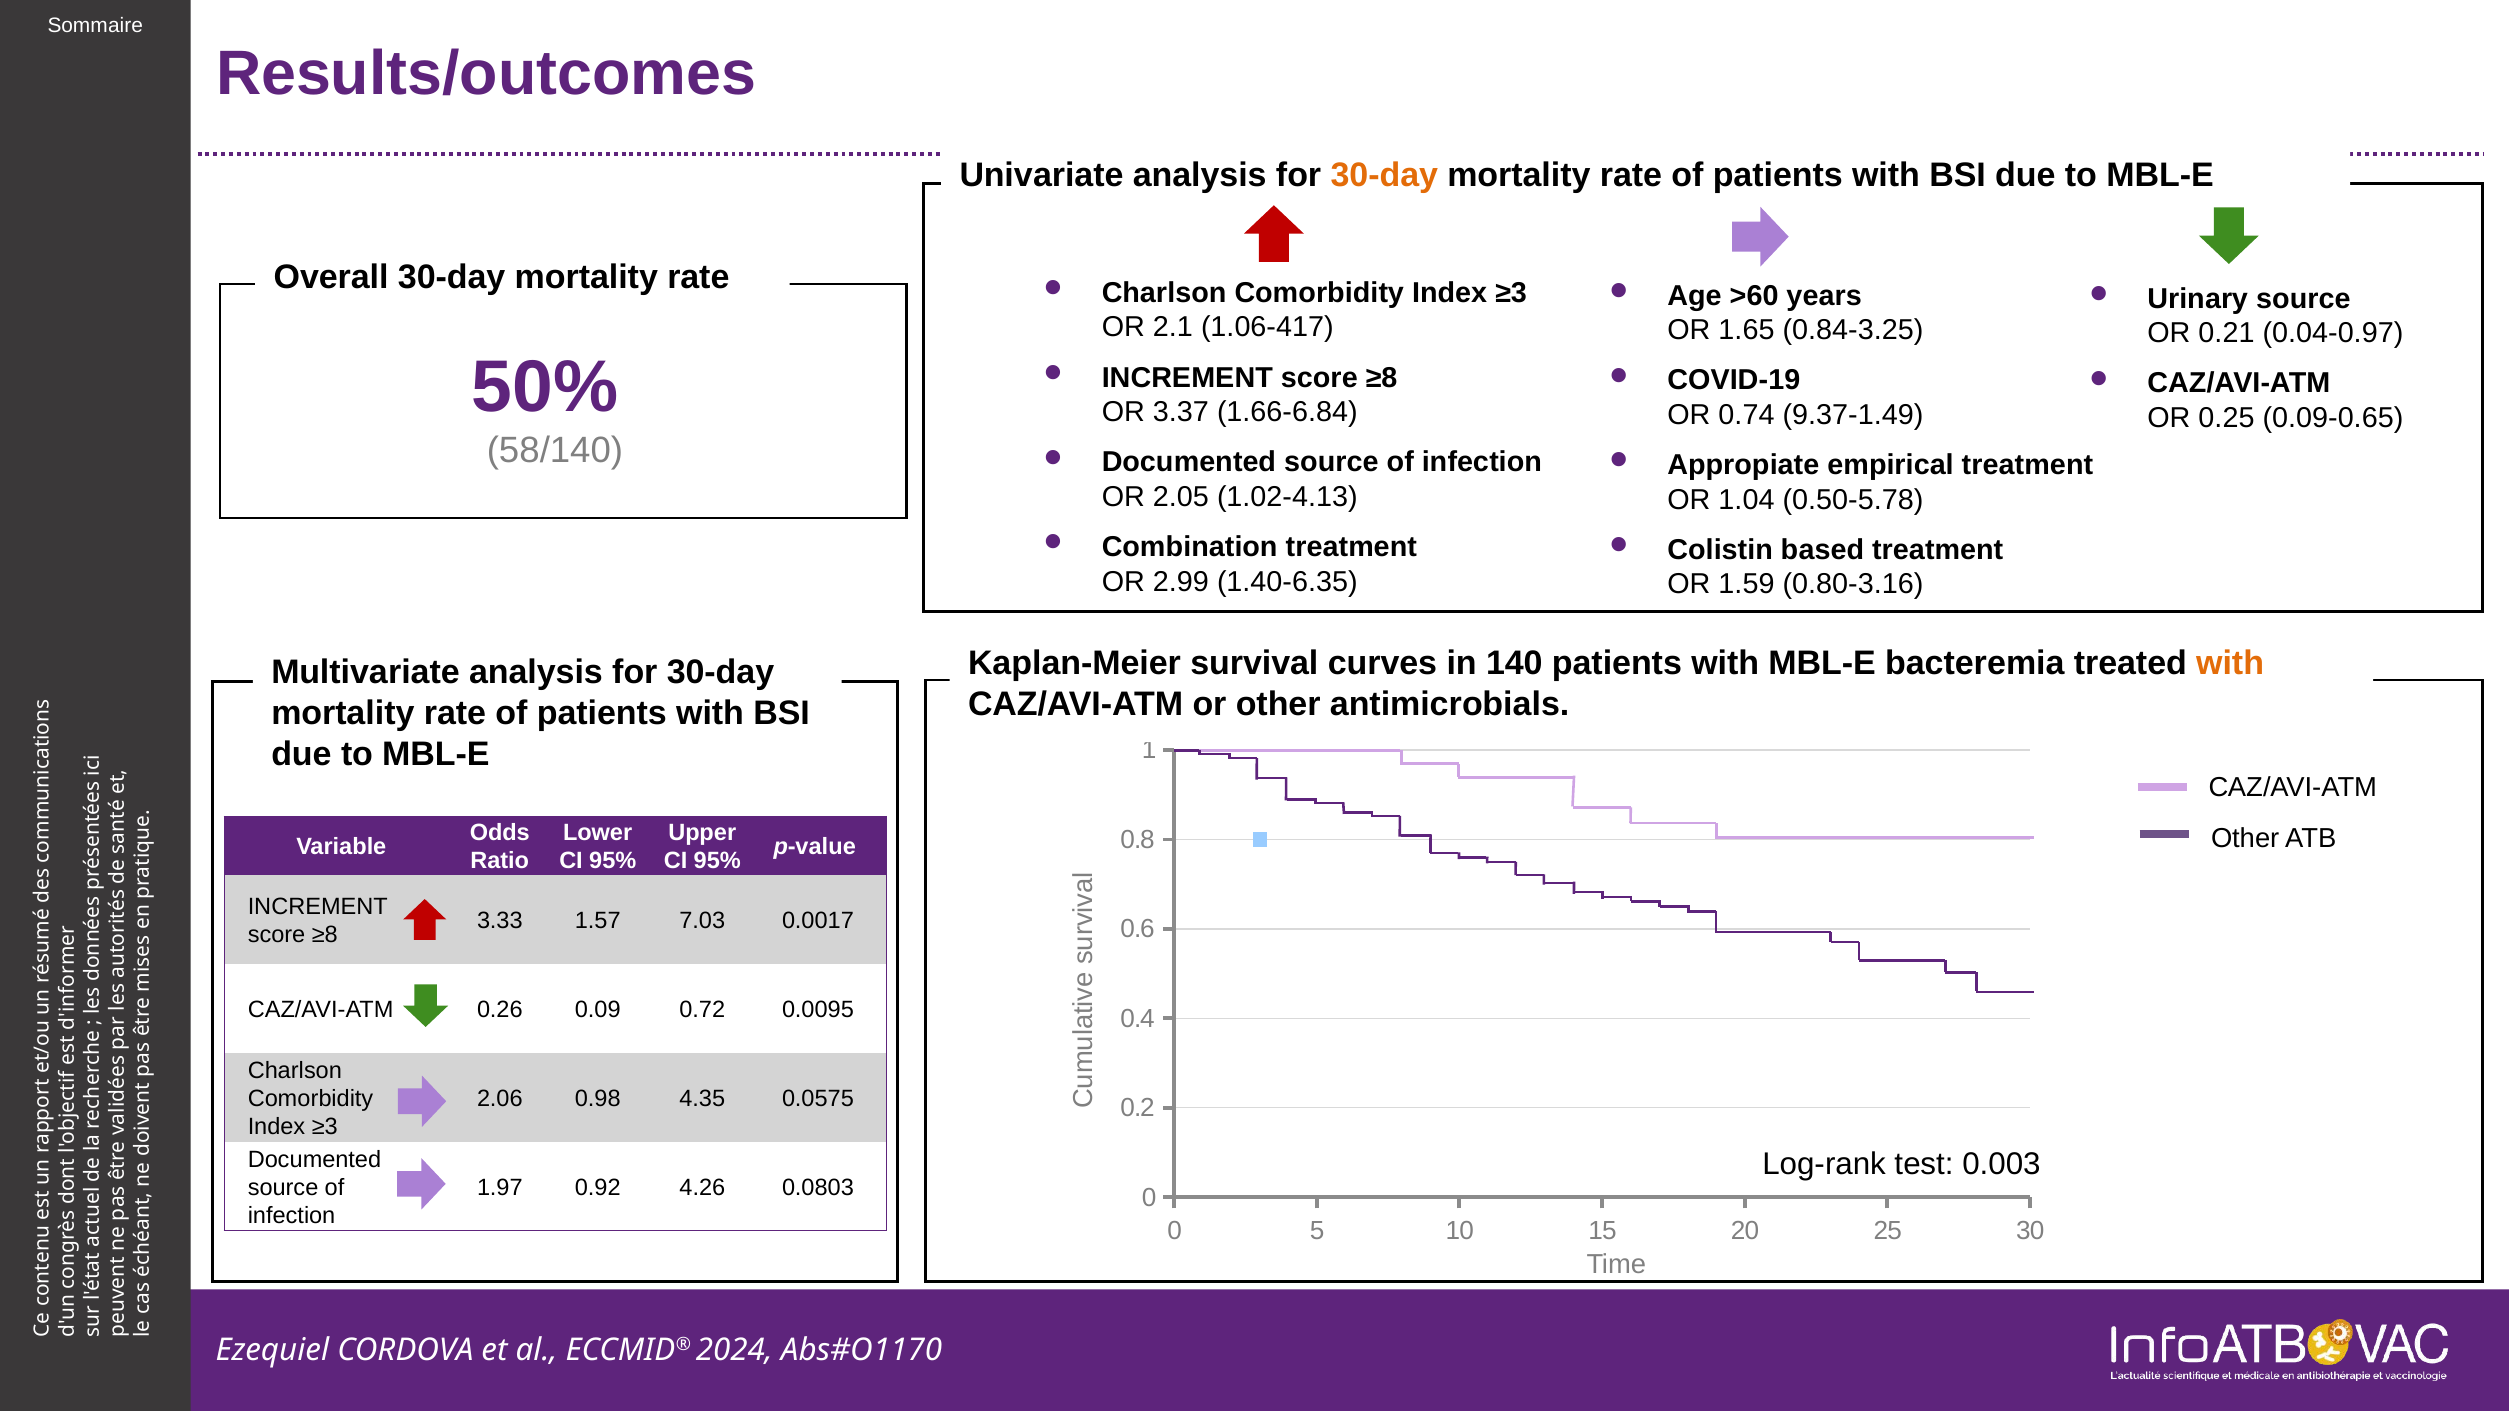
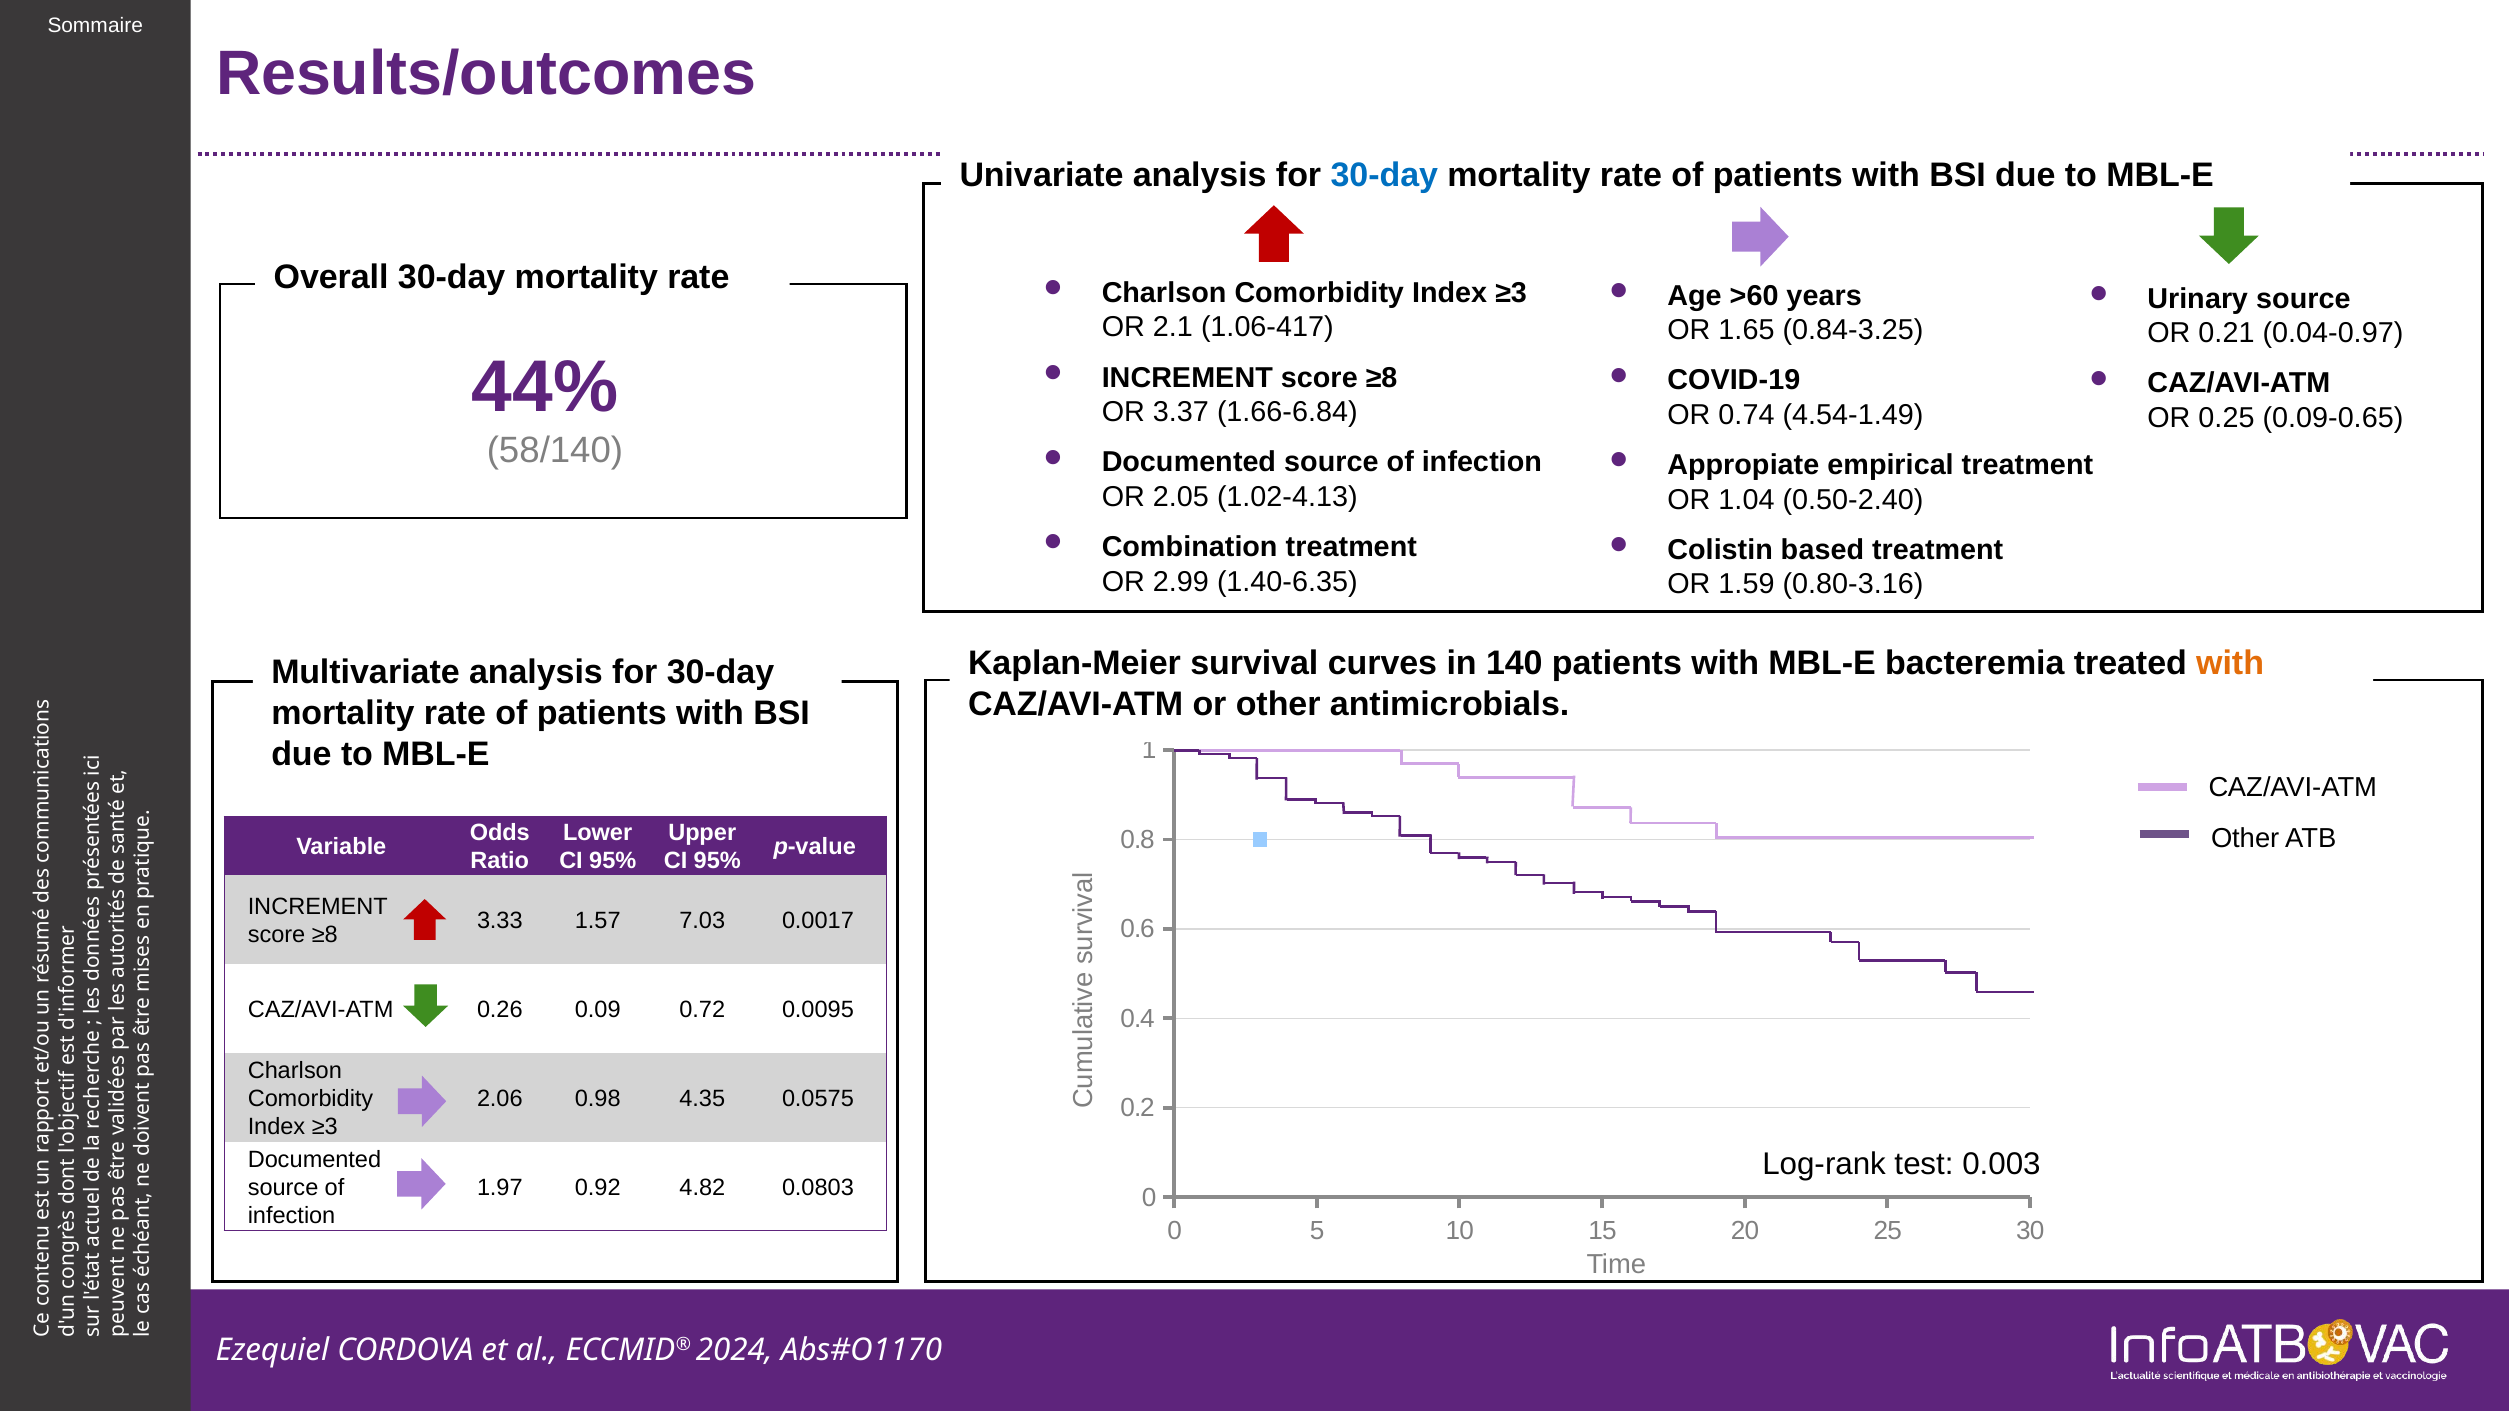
30-day colour: orange -> blue (1384, 176)
50%: 50% -> 44% (545, 387)
9.37-1.49: 9.37-1.49 -> 4.54-1.49 (1853, 415)
0.50-5.78: 0.50-5.78 -> 0.50-2.40 (1853, 500)
4.26: 4.26 -> 4.82 (702, 1188)
